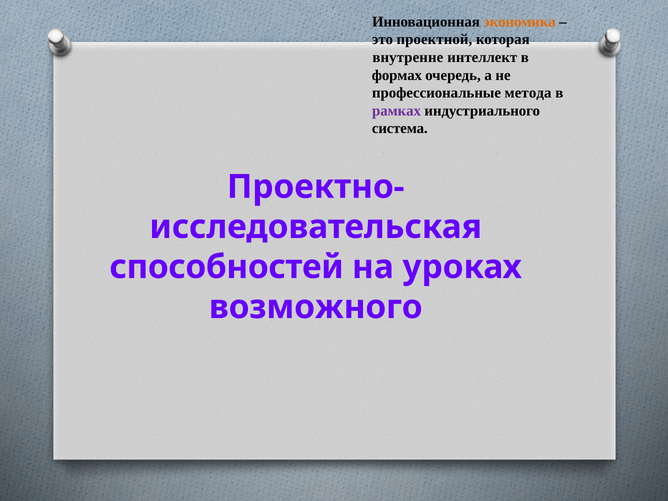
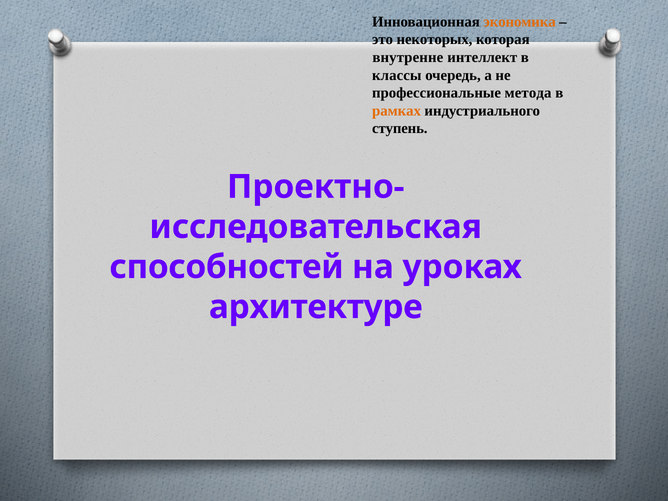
проектной: проектной -> некоторых (435, 40)
формах: формах -> классы (397, 75)
рамках colour: purple -> orange (397, 111)
система: система -> ступень (400, 129)
возможного: возможного -> архитектуре (316, 307)
